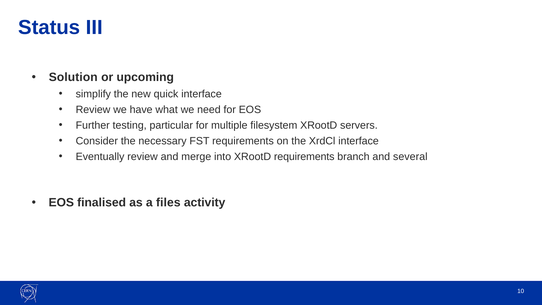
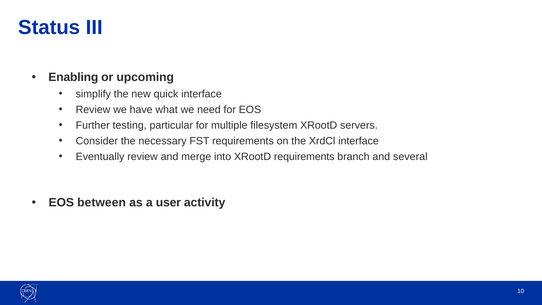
Solution: Solution -> Enabling (73, 77)
finalised: finalised -> between (102, 203)
files: files -> user (168, 203)
